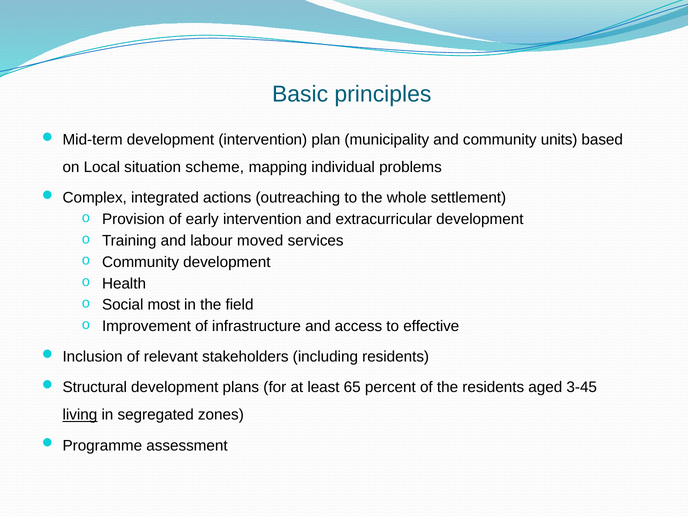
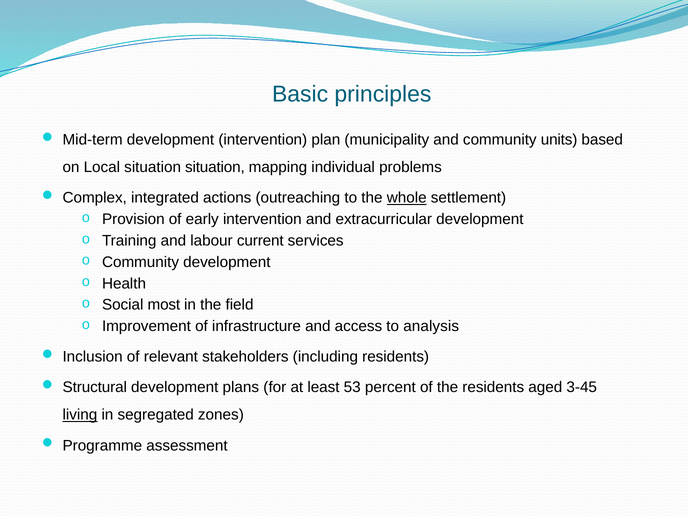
situation scheme: scheme -> situation (215, 167)
whole underline: none -> present (407, 198)
moved: moved -> current (260, 241)
effective: effective -> analysis (431, 326)
65: 65 -> 53 (352, 387)
